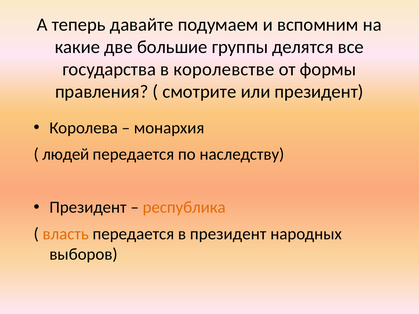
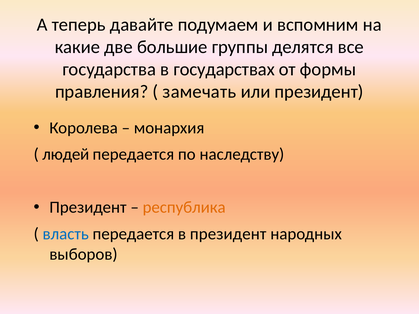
королевстве: королевстве -> государствах (224, 70)
смотрите: смотрите -> замечать (199, 92)
власть colour: orange -> blue (66, 234)
